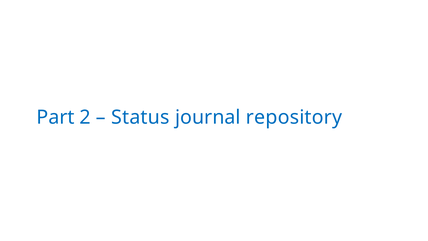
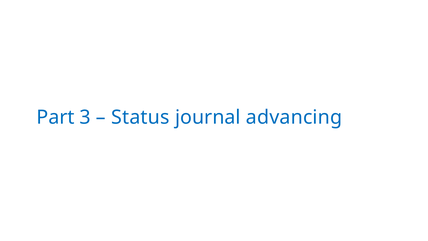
2: 2 -> 3 (85, 117)
repository: repository -> advancing (294, 117)
